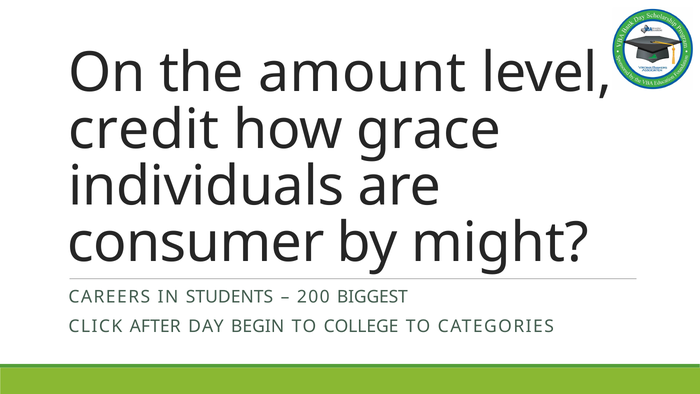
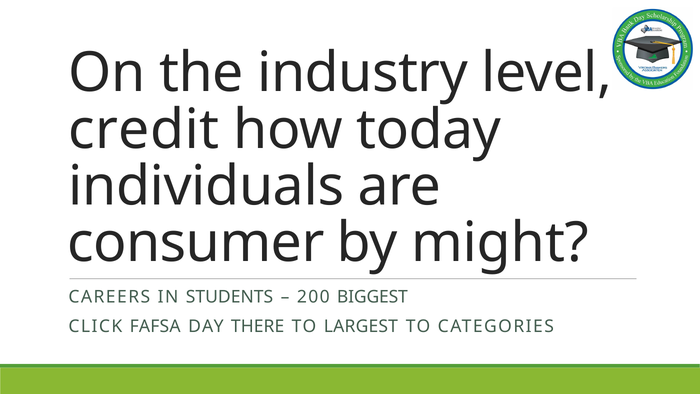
amount: amount -> industry (363, 73)
grace: grace -> today (429, 130)
AFTER: AFTER -> FAFSA (155, 326)
BEGIN: BEGIN -> THERE (258, 326)
COLLEGE: COLLEGE -> LARGEST (361, 326)
